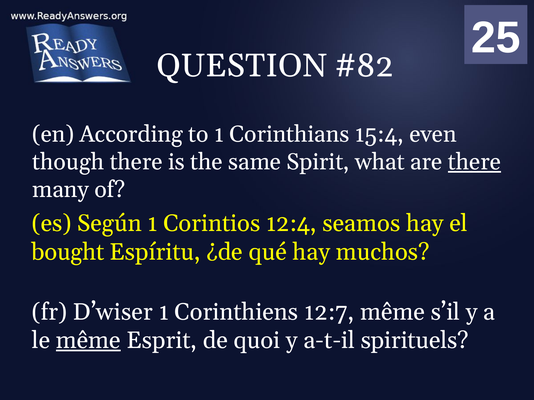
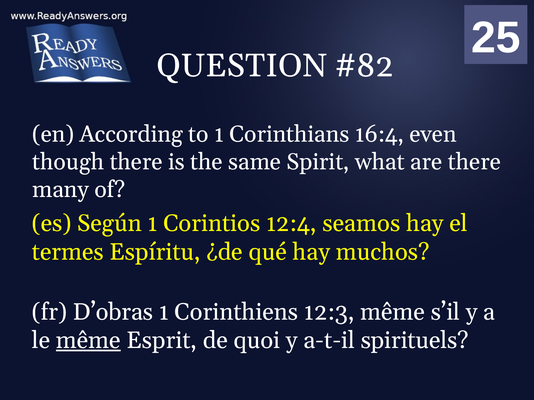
15:4: 15:4 -> 16:4 (379, 135)
there underline: present -> none (474, 162)
bought: bought -> termes (68, 252)
D’wiser: D’wiser -> D’obras (113, 312)
12:7: 12:7 -> 12:3 (329, 312)
